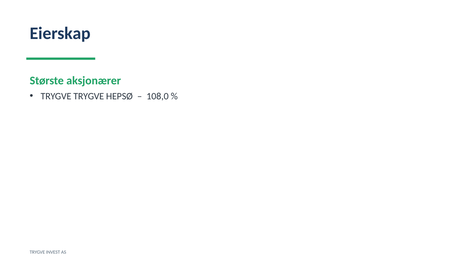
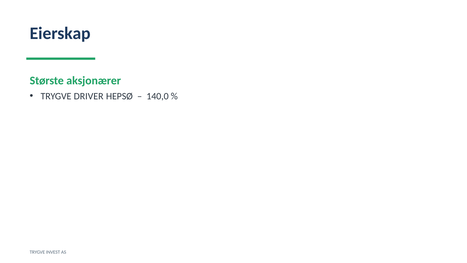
TRYGVE TRYGVE: TRYGVE -> DRIVER (89, 96)
108,0: 108,0 -> 140,0 (158, 96)
